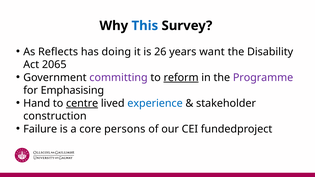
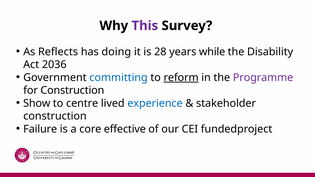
This colour: blue -> purple (145, 26)
26: 26 -> 28 (160, 52)
want: want -> while (212, 52)
2065: 2065 -> 2036 (54, 65)
committing colour: purple -> blue (119, 78)
for Emphasising: Emphasising -> Construction (72, 91)
Hand: Hand -> Show (37, 103)
centre underline: present -> none (82, 103)
persons: persons -> effective (125, 129)
